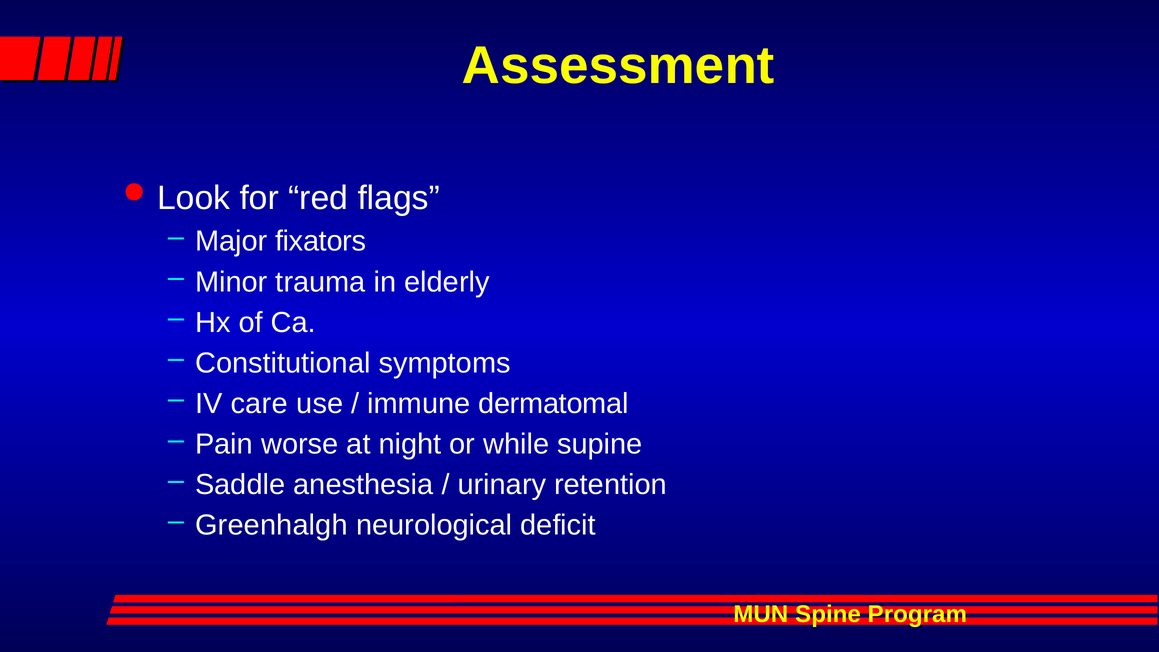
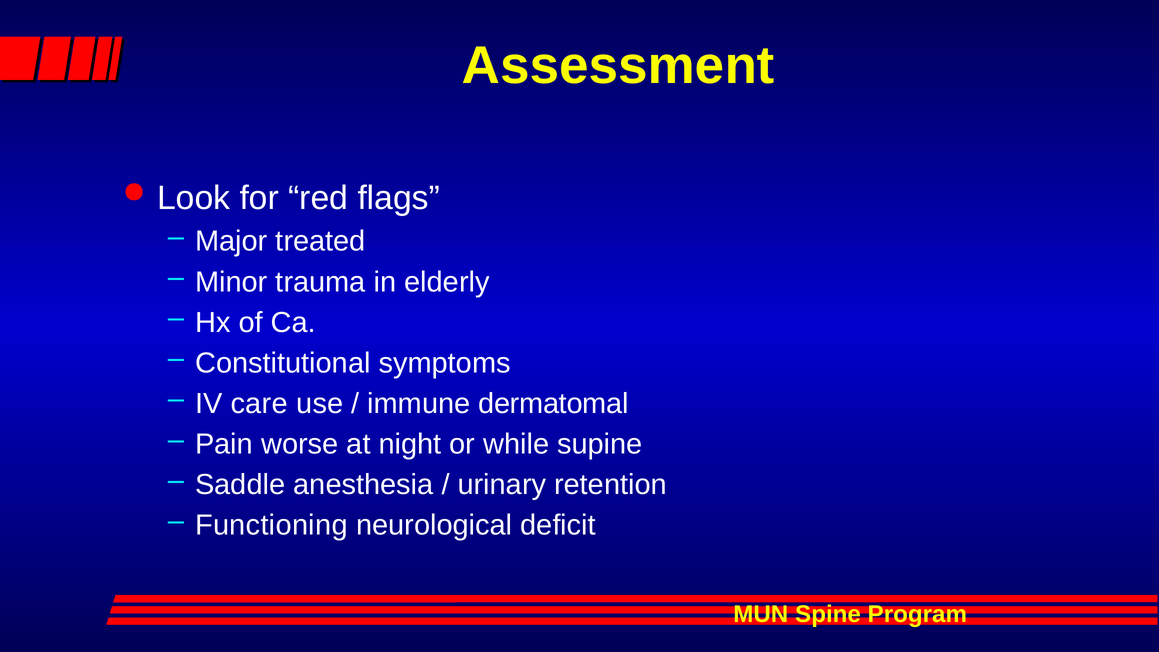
fixators: fixators -> treated (321, 241)
Greenhalgh: Greenhalgh -> Functioning (271, 525)
